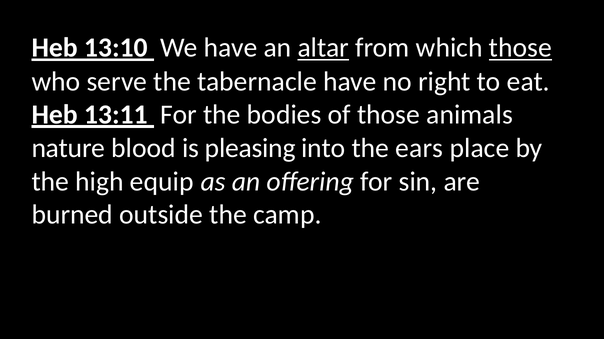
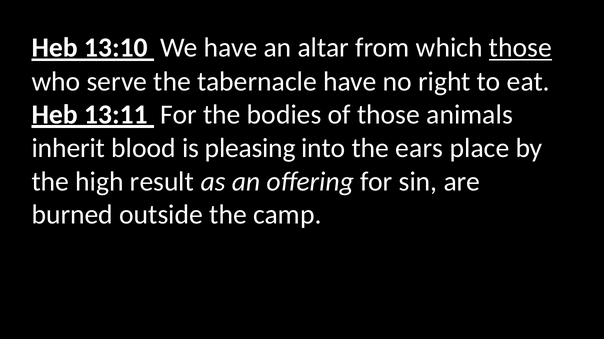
altar underline: present -> none (323, 48)
nature: nature -> inherit (68, 149)
equip: equip -> result (162, 182)
